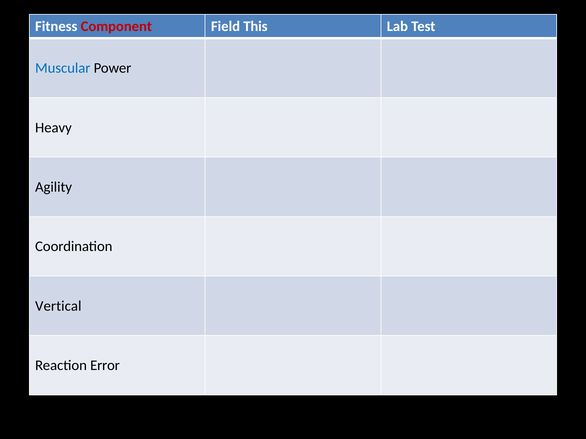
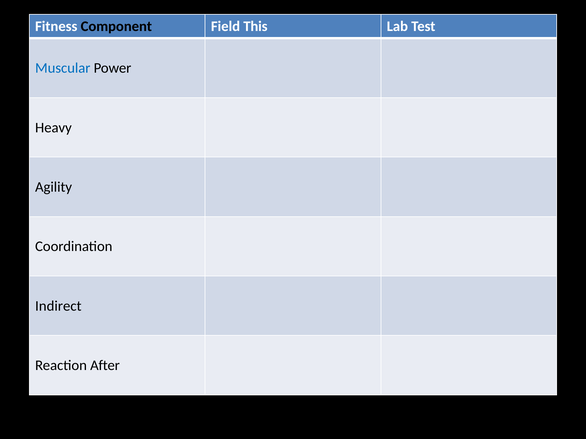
Component colour: red -> black (116, 26)
Vertical: Vertical -> Indirect (58, 306)
Error: Error -> After (105, 366)
